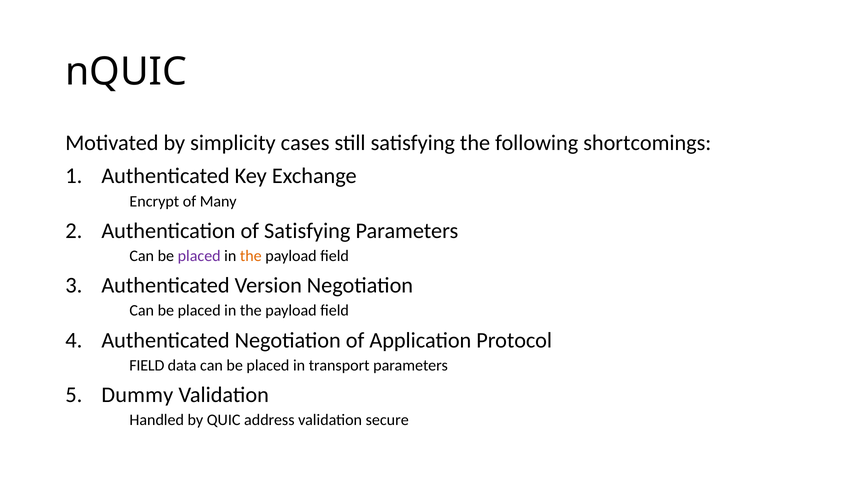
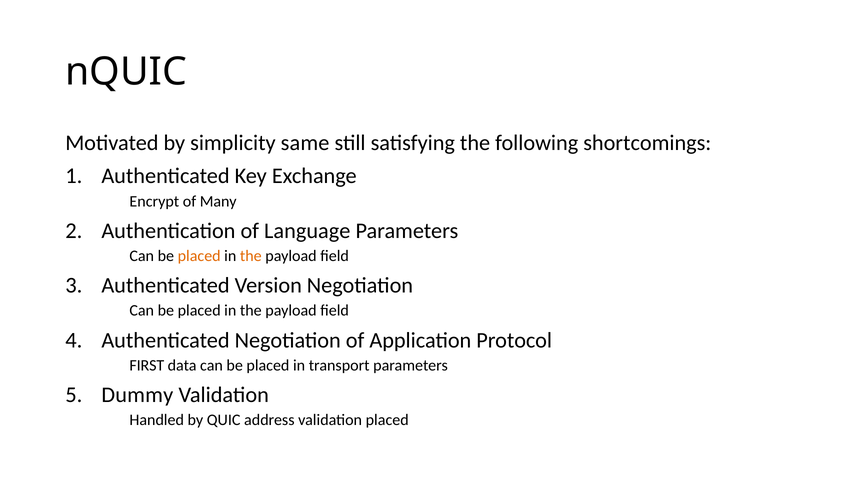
cases: cases -> same (305, 143)
of Satisfying: Satisfying -> Language (307, 231)
placed colour: purple -> orange (199, 256)
FIELD: FIELD -> FIRST (147, 366)
validation secure: secure -> placed (387, 421)
